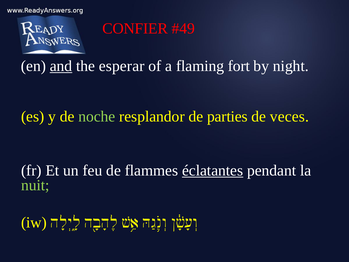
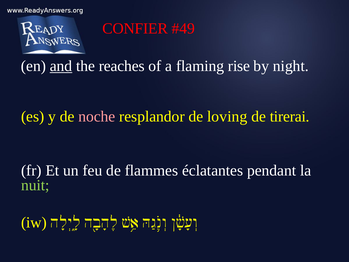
esperar: esperar -> reaches (122, 66)
fort: fort -> rise (239, 66)
noche colour: light green -> pink (97, 116)
parties: parties -> loving (227, 116)
veces: veces -> tirerai (290, 116)
éclatantes underline: present -> none (213, 170)
